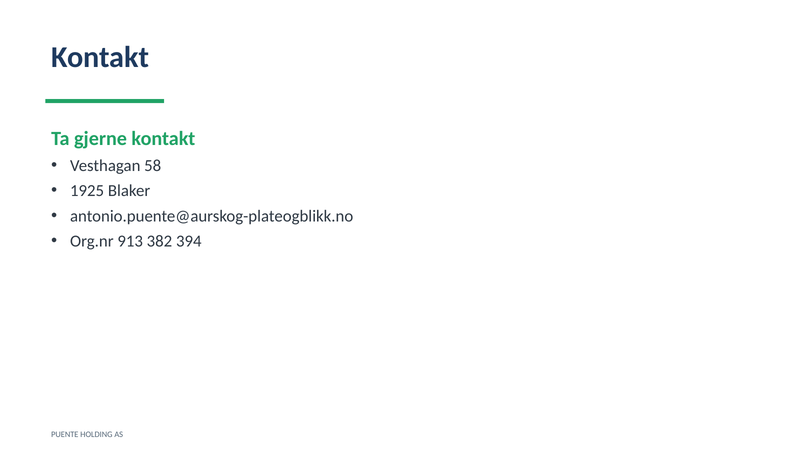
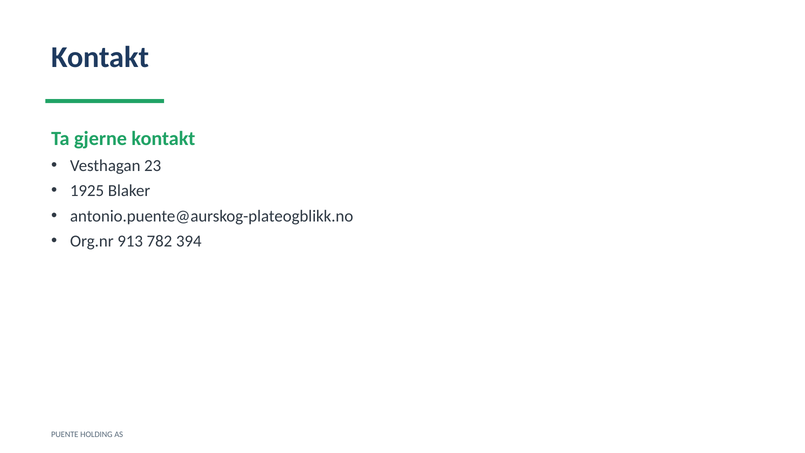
58: 58 -> 23 (153, 166)
382: 382 -> 782 (159, 241)
